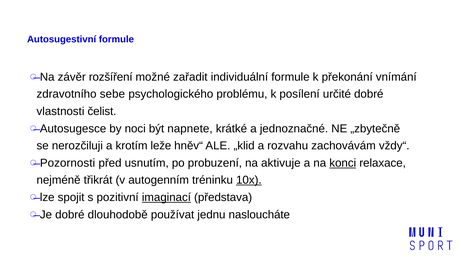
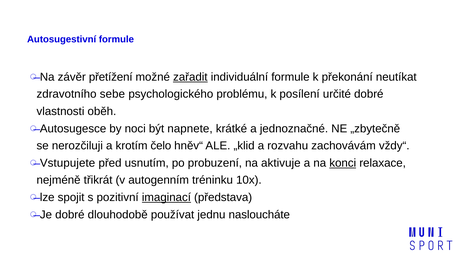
rozšíření: rozšíření -> přetížení (111, 77)
zařadit underline: none -> present (190, 77)
vnímání: vnímání -> neutíkat (396, 77)
čelist: čelist -> oběh (102, 111)
leže: leže -> čelo (161, 146)
Pozornosti: Pozornosti -> Vstupujete (68, 163)
10x underline: present -> none (249, 180)
